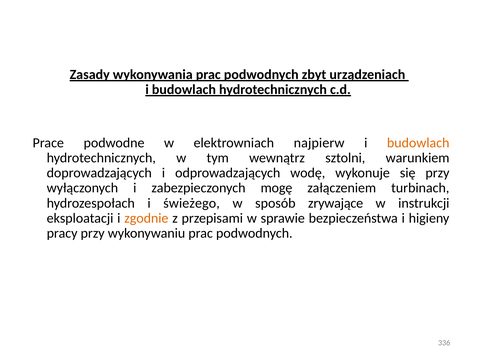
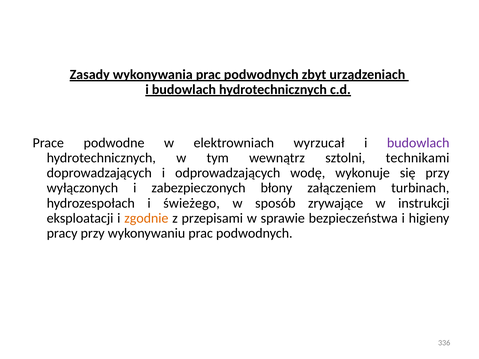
najpierw: najpierw -> wyrzucał (319, 143)
budowlach colour: orange -> purple (418, 143)
warunkiem: warunkiem -> technikami (418, 158)
mogę: mogę -> błony (276, 188)
